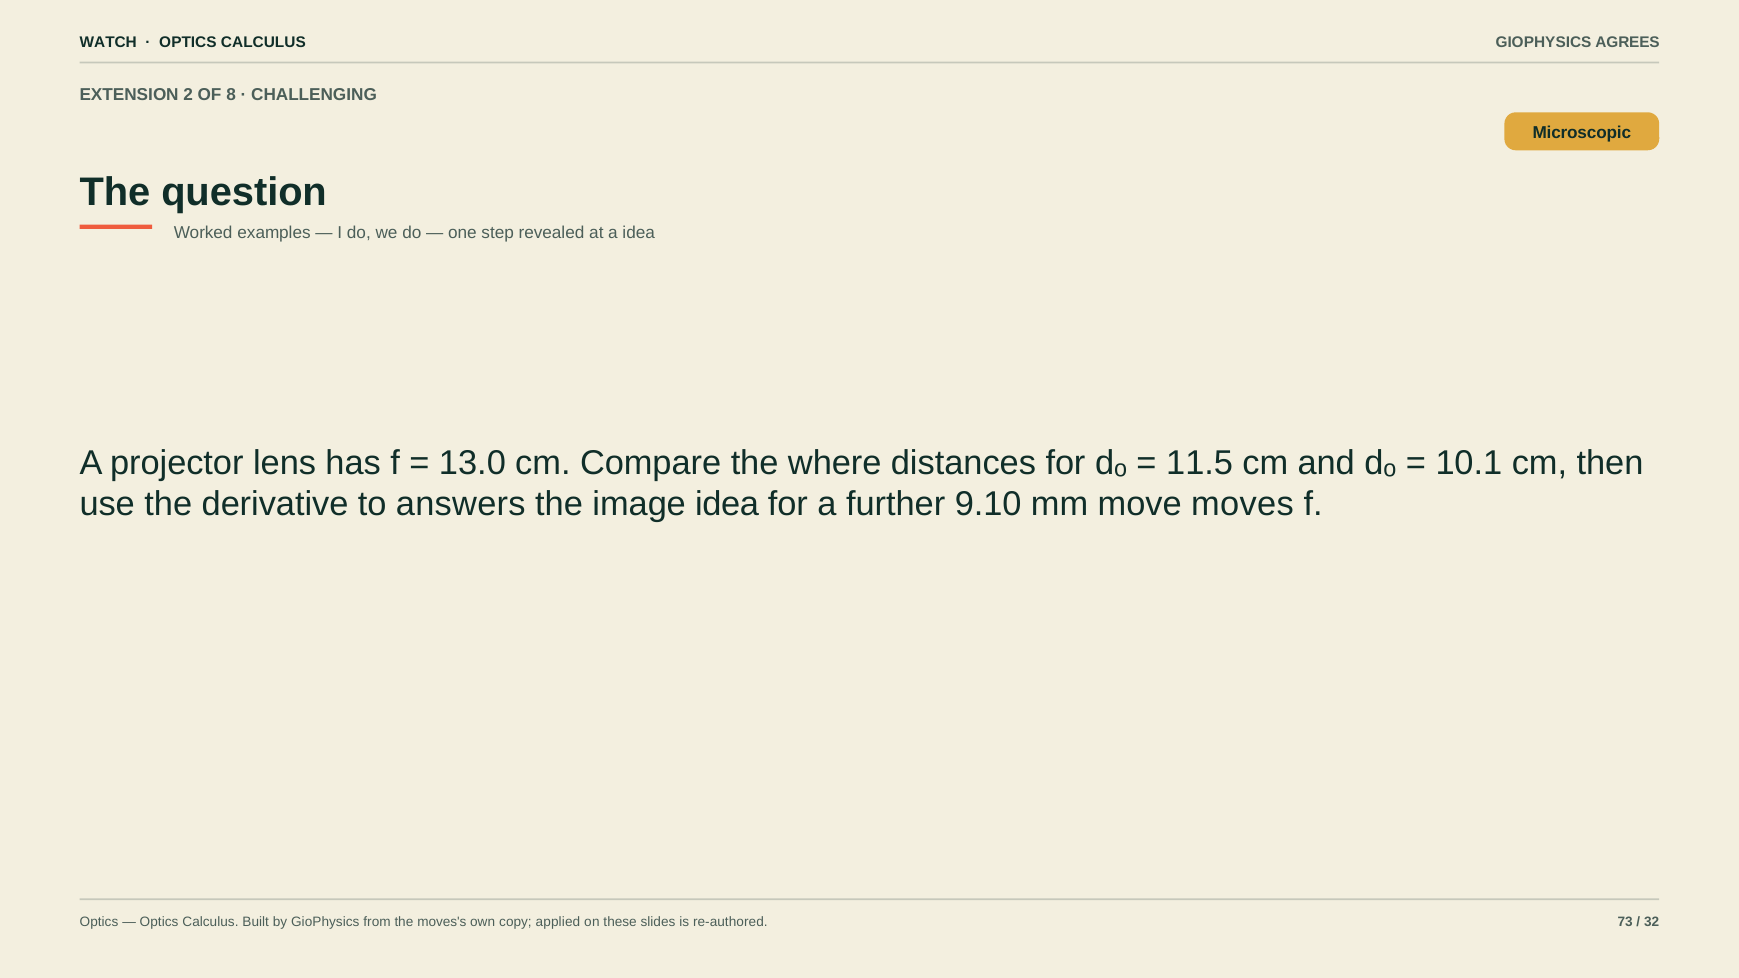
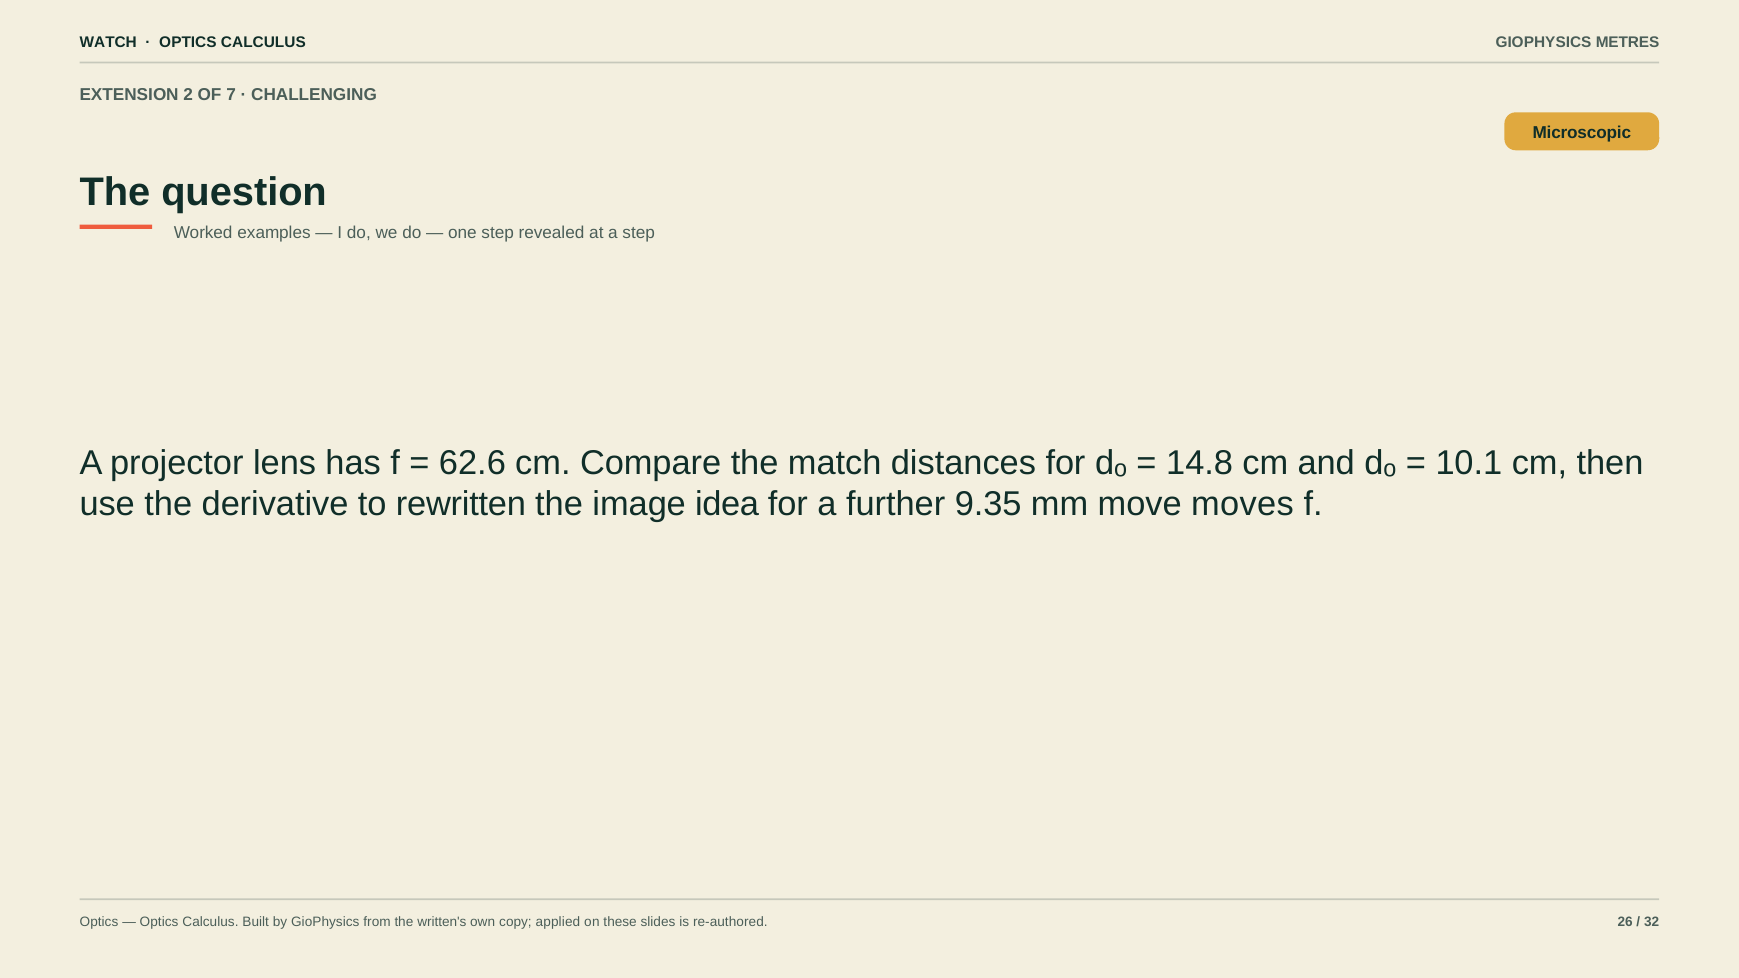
AGREES: AGREES -> METRES (1628, 43)
8: 8 -> 7 (231, 95)
a idea: idea -> step (639, 232)
13.0: 13.0 -> 62.6 (472, 463)
where: where -> match (835, 463)
11.5: 11.5 -> 14.8 (1200, 463)
answers: answers -> rewritten (461, 504)
9.10: 9.10 -> 9.35 (988, 504)
moves's: moves's -> written's (442, 922)
73: 73 -> 26 (1625, 922)
